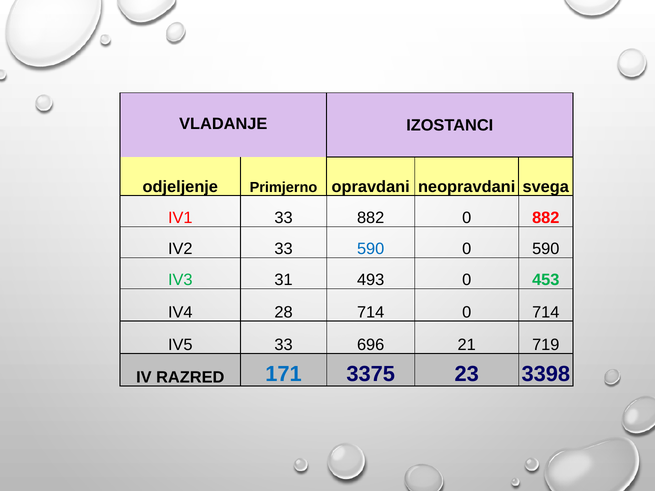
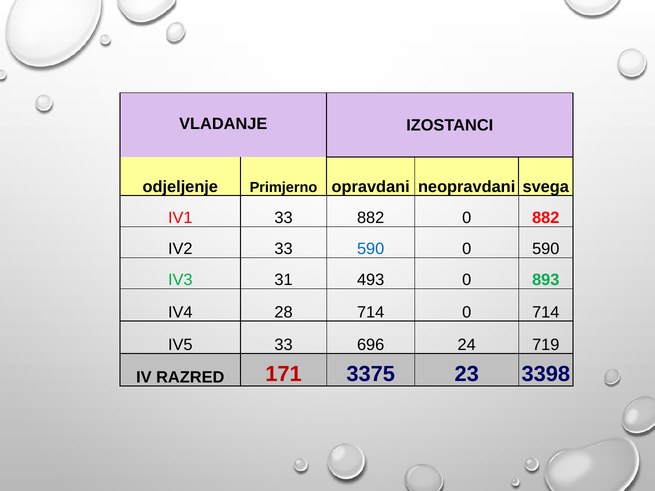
453: 453 -> 893 (546, 280)
21: 21 -> 24 (467, 345)
171 colour: blue -> red (284, 374)
